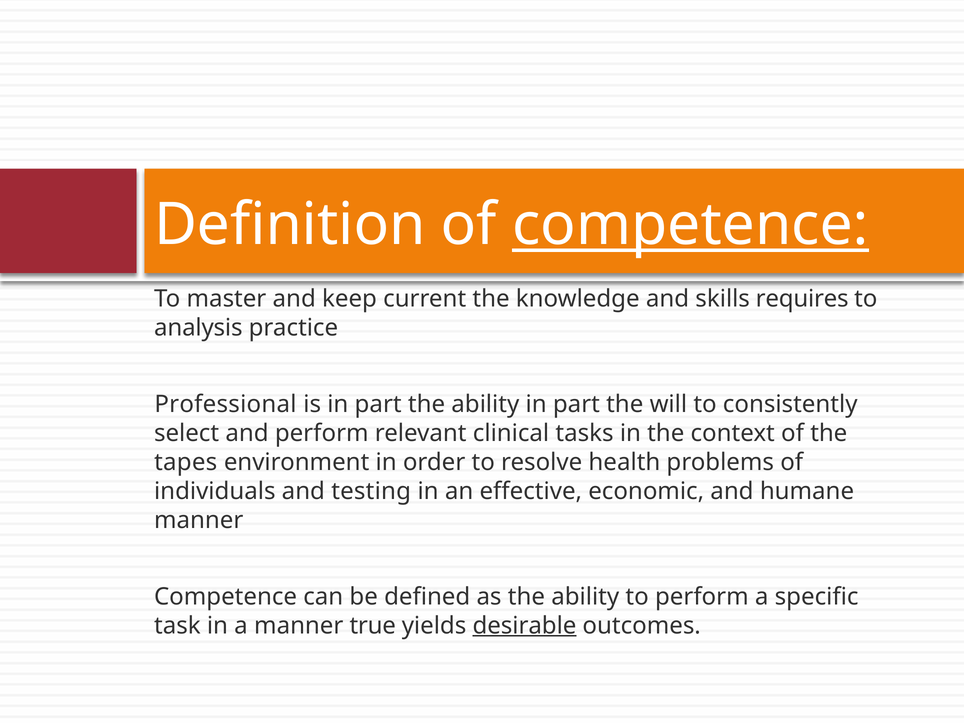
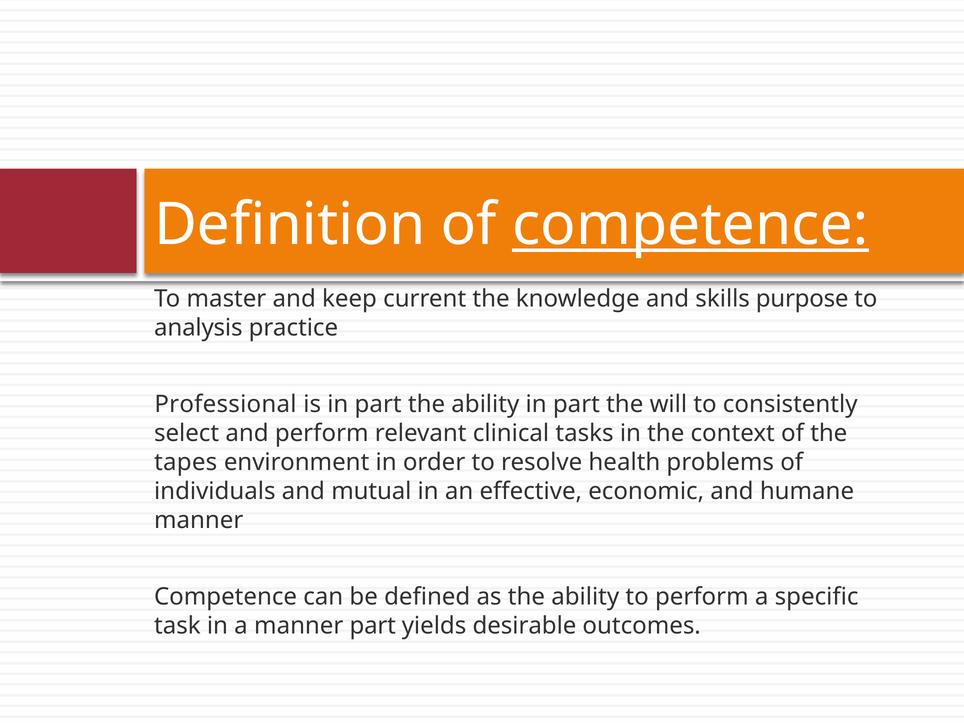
requires: requires -> purpose (802, 299)
testing: testing -> mutual (371, 491)
manner true: true -> part (373, 626)
desirable underline: present -> none (524, 626)
